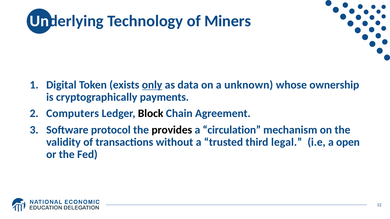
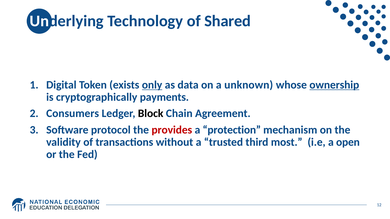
Miners: Miners -> Shared (228, 21)
ownership underline: none -> present (334, 85)
Computers: Computers -> Consumers (73, 114)
provides colour: black -> red (172, 130)
circulation: circulation -> protection (232, 130)
legal: legal -> most (287, 142)
